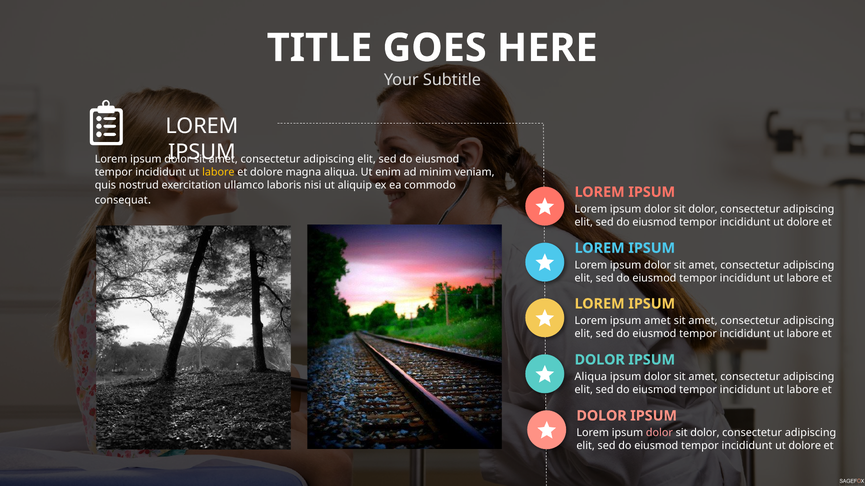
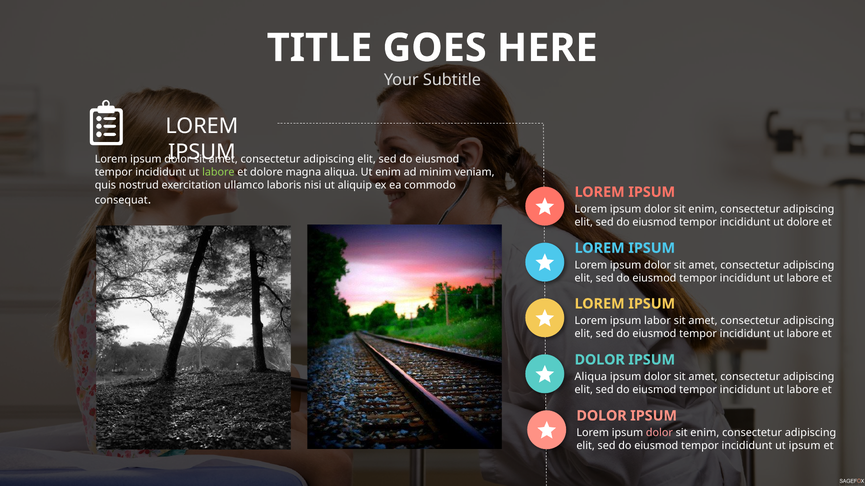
labore colour: yellow -> light green (218, 173)
dolor: dolor -> enim (703, 209)
ipsum amet: amet -> labor (657, 321)
dolor: dolor -> enim (705, 433)
dolore: dolore -> ipsum (805, 446)
